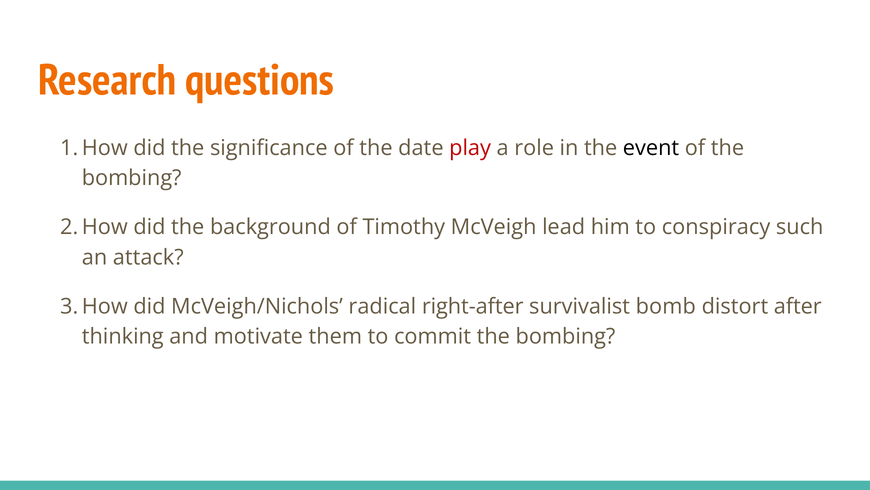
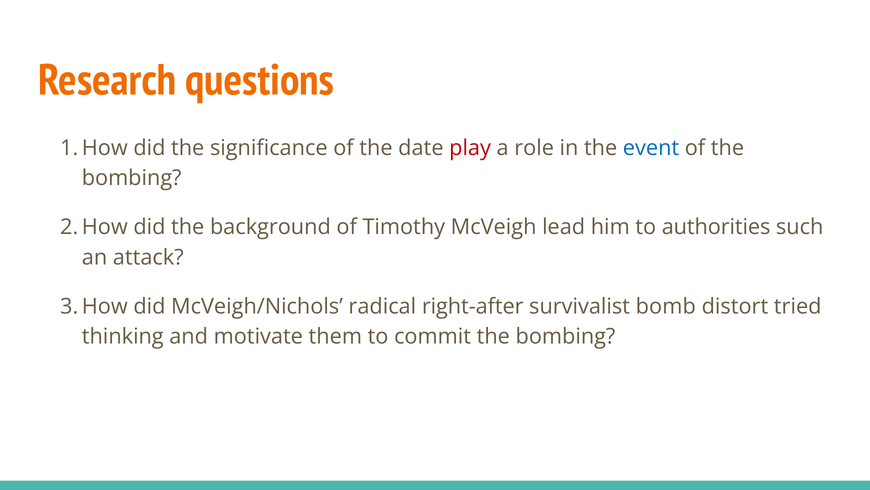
event colour: black -> blue (651, 148)
conspiracy: conspiracy -> authorities (716, 227)
after: after -> tried (798, 306)
